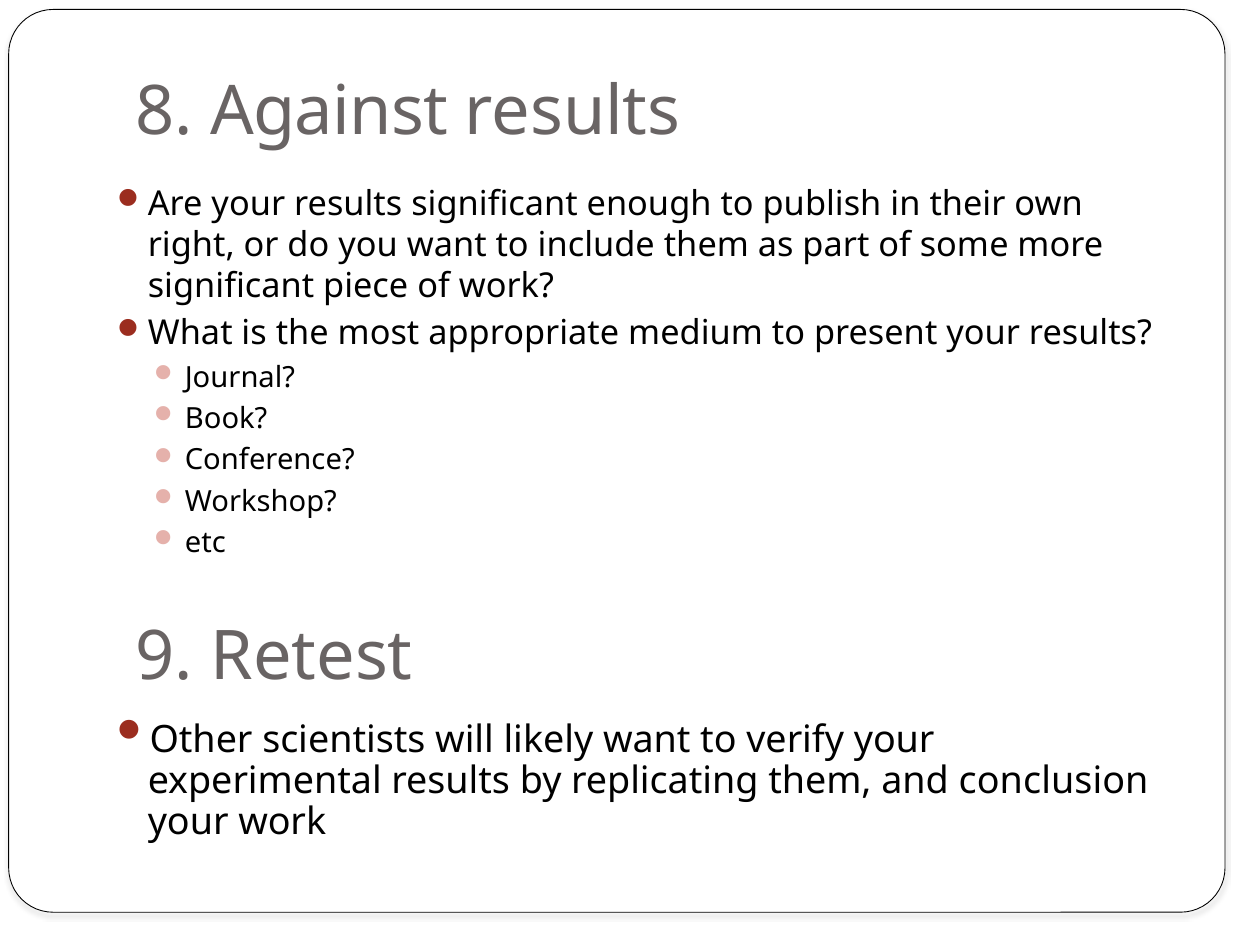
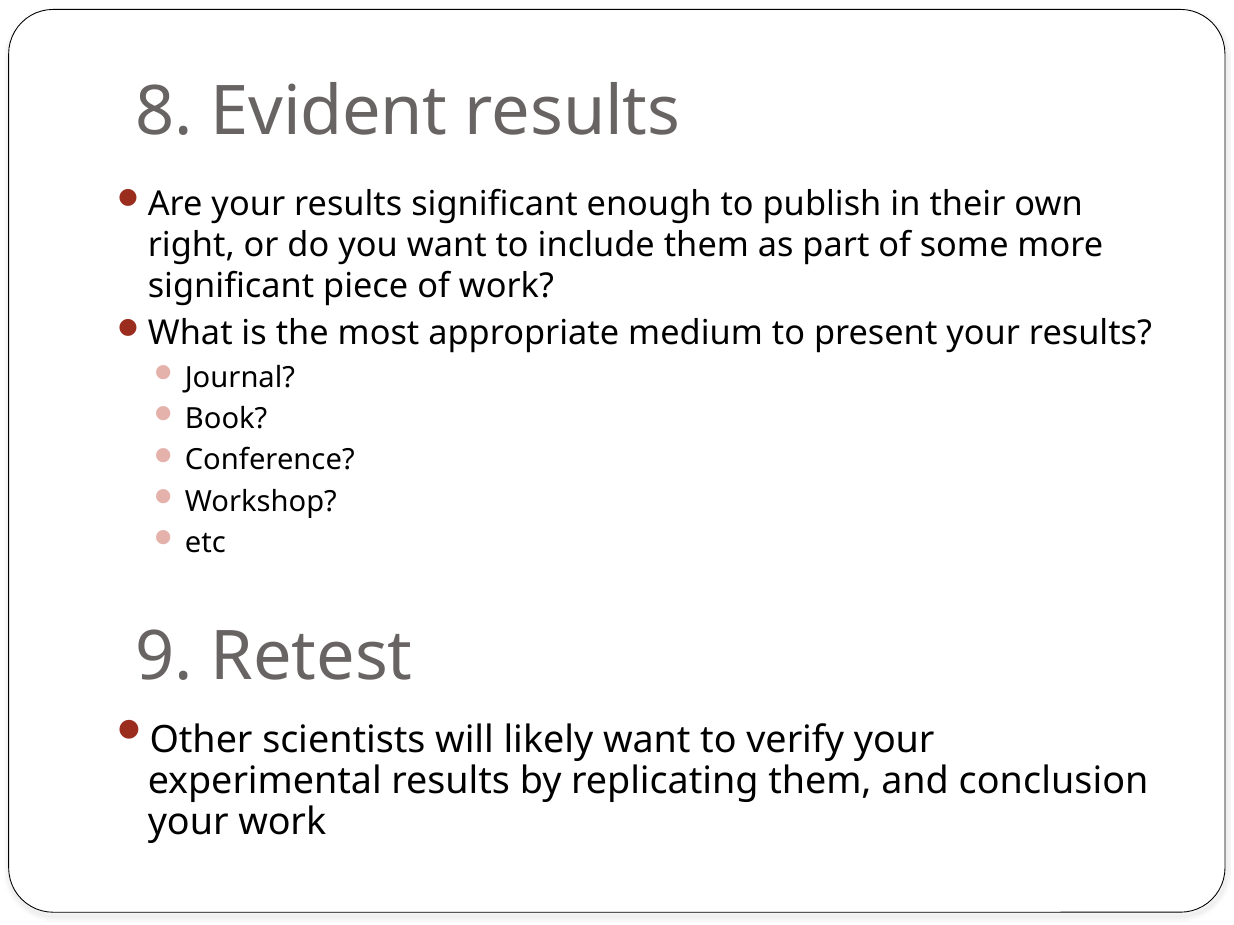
Against: Against -> Evident (329, 112)
